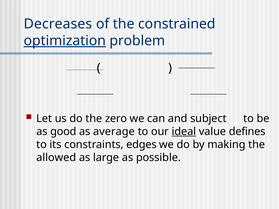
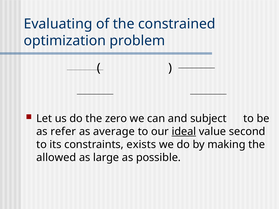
Decreases: Decreases -> Evaluating (58, 24)
optimization underline: present -> none (65, 41)
good: good -> refer (63, 132)
defines: defines -> second (247, 132)
edges: edges -> exists (141, 145)
